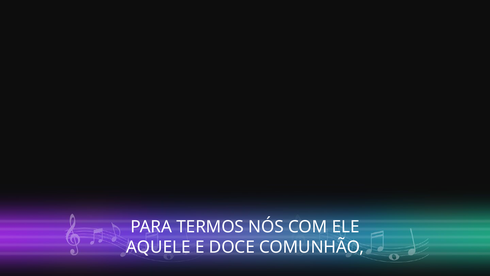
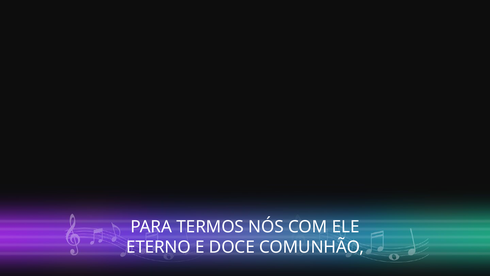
AQUELE: AQUELE -> ETERNO (158, 247)
